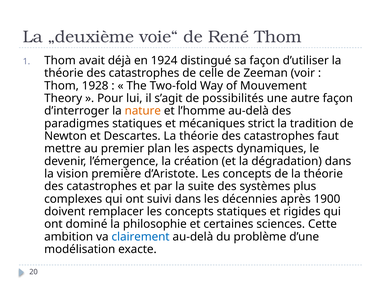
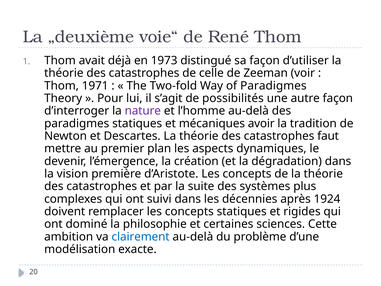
1924: 1924 -> 1973 (164, 60)
1928: 1928 -> 1971 (95, 86)
of Mouvement: Mouvement -> Paradigmes (273, 86)
nature colour: orange -> purple (143, 111)
strict: strict -> avoir (261, 123)
1900: 1900 -> 1924 (327, 199)
